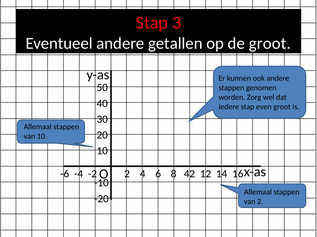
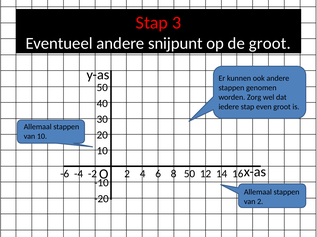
getallen: getallen -> snijpunt (175, 43)
8 42: 42 -> 50 (189, 174)
